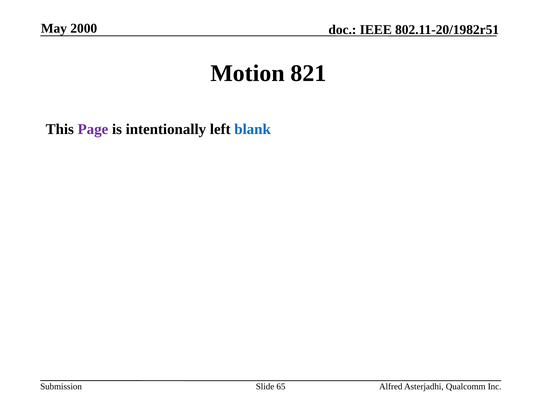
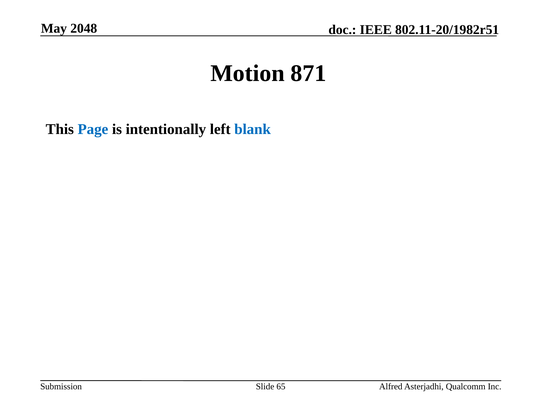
2000: 2000 -> 2048 (84, 28)
821: 821 -> 871 (308, 73)
Page colour: purple -> blue (93, 129)
